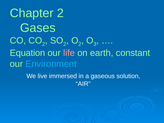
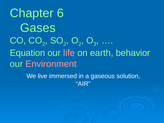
Chapter 2: 2 -> 6 (60, 13)
constant: constant -> behavior (133, 53)
Environment colour: light blue -> pink (51, 64)
